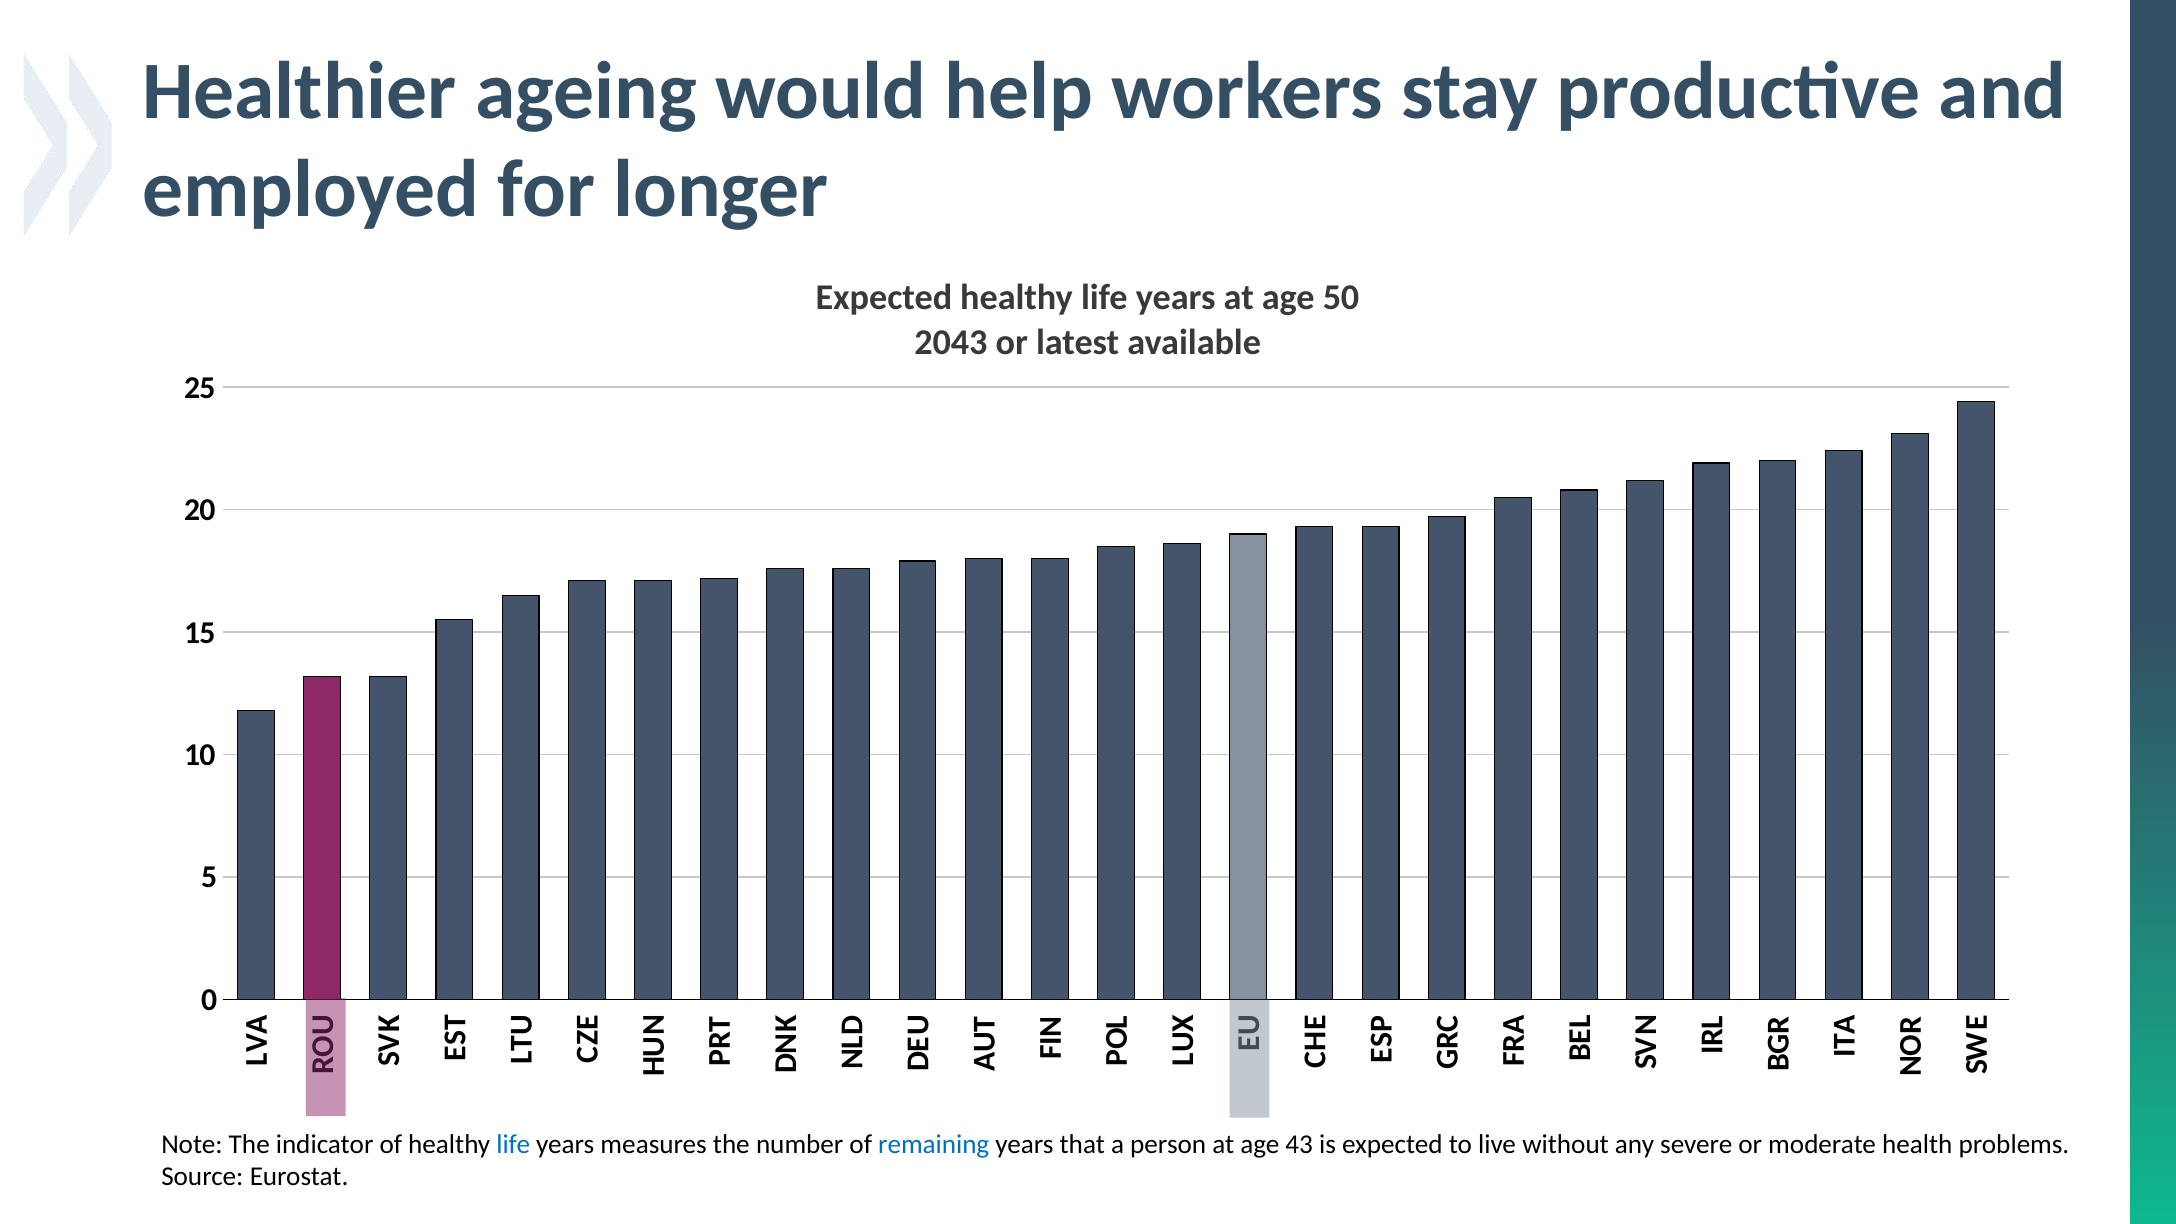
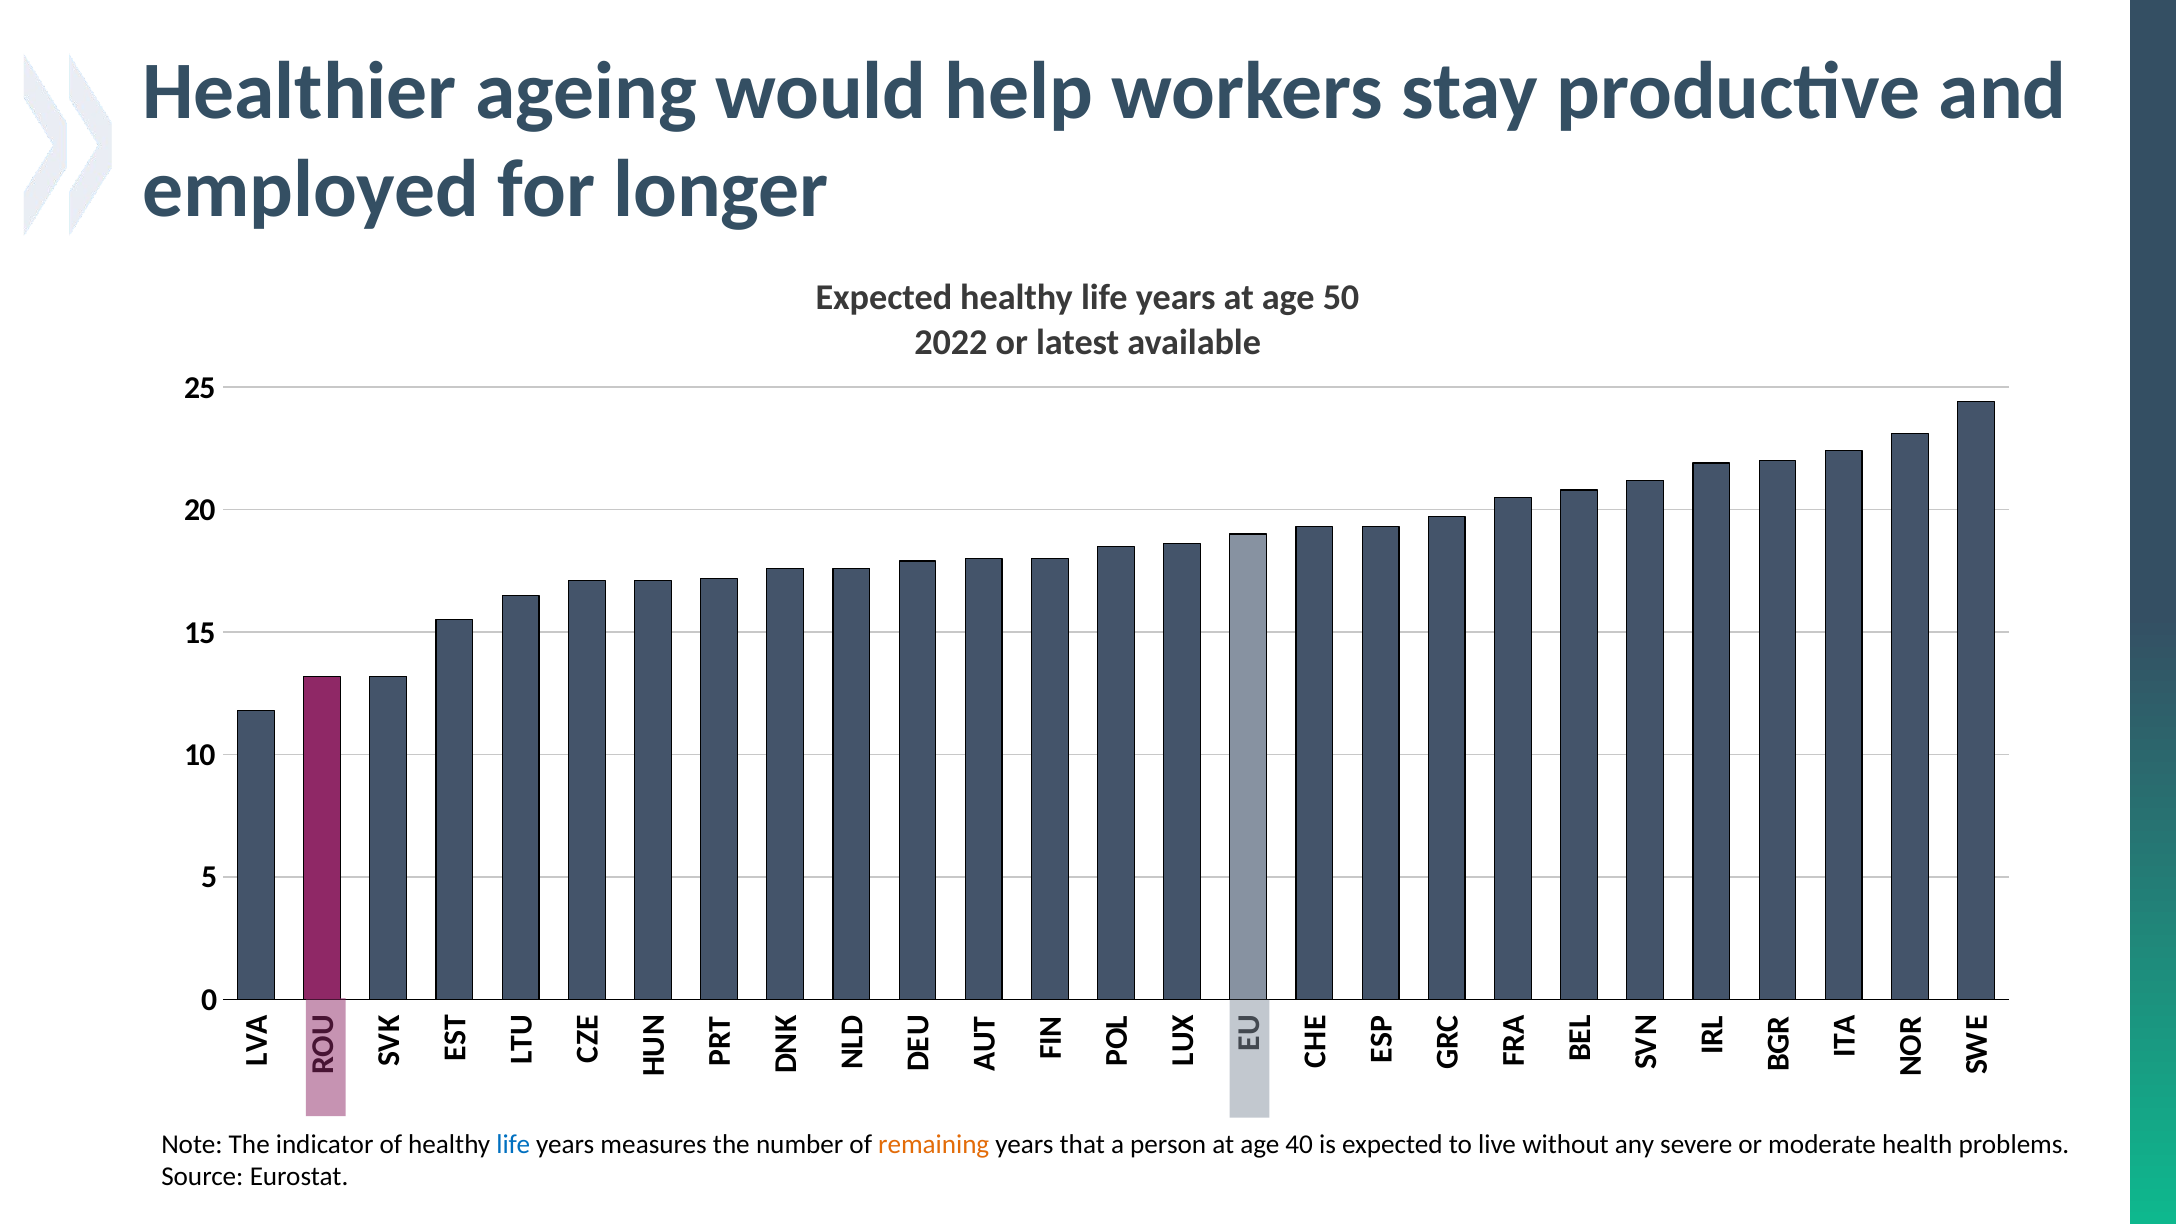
2043: 2043 -> 2022 (951, 343)
remaining colour: blue -> orange (934, 1144)
43: 43 -> 40 (1299, 1144)
